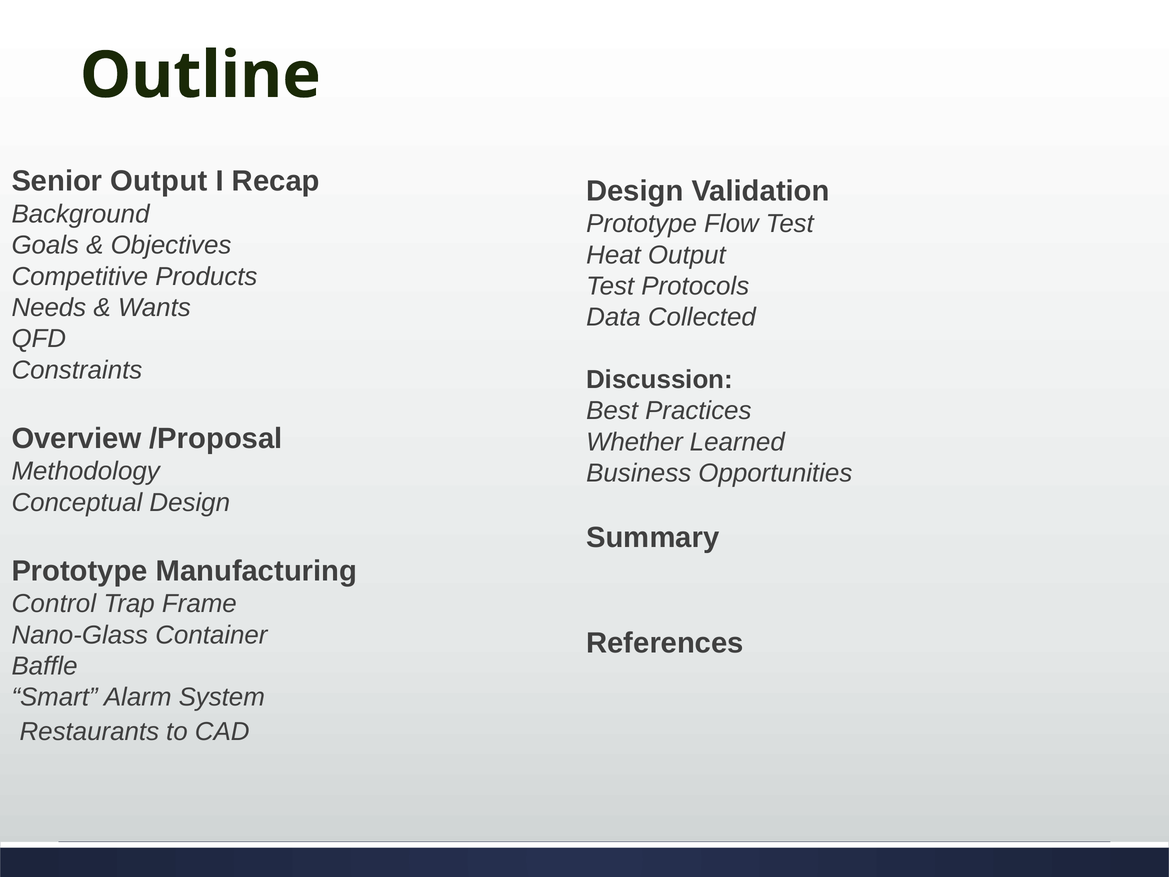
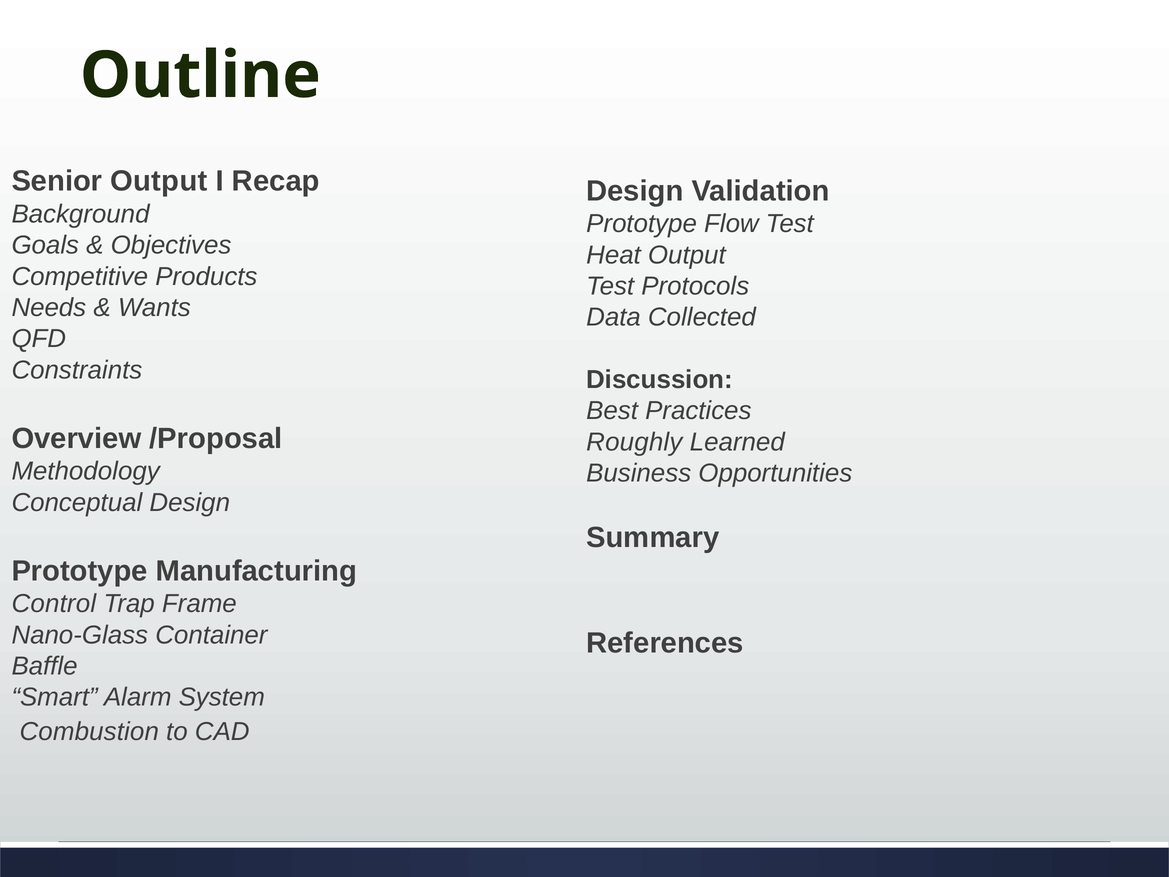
Whether: Whether -> Roughly (634, 442)
Restaurants: Restaurants -> Combustion (89, 731)
